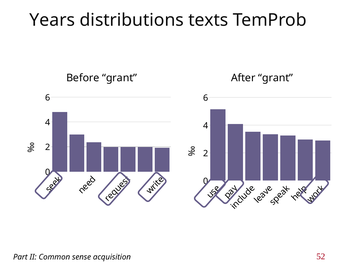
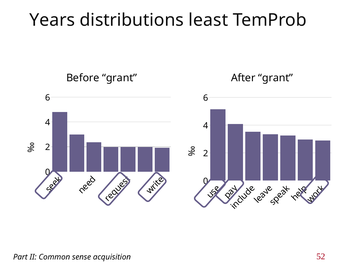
texts: texts -> least (208, 20)
